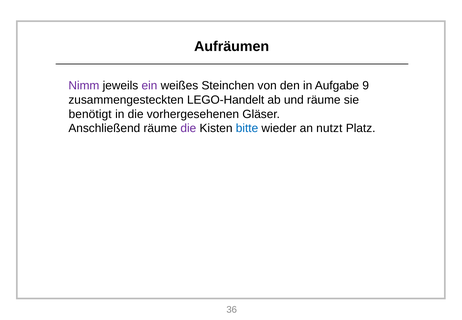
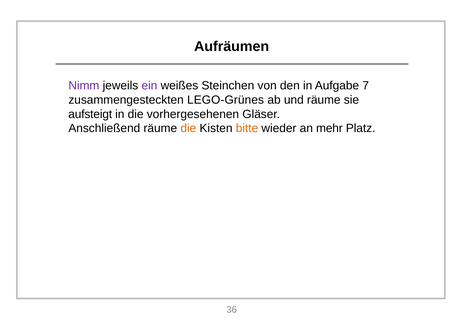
9: 9 -> 7 (366, 86)
LEGO-Handelt: LEGO-Handelt -> LEGO-Grünes (226, 100)
benötigt: benötigt -> aufsteigt (90, 114)
die colour: purple -> orange (188, 128)
bitte colour: blue -> orange (247, 128)
nutzt: nutzt -> mehr (329, 128)
